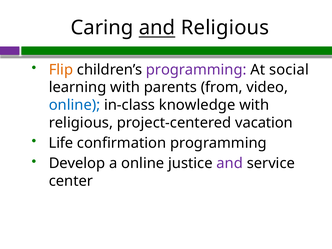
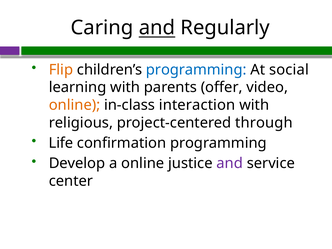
and Religious: Religious -> Regularly (225, 28)
programming colour: purple -> blue (196, 70)
from: from -> offer (222, 87)
online colour: blue -> orange (74, 105)
knowledge: knowledge -> interaction (197, 105)
vacation: vacation -> through (264, 123)
